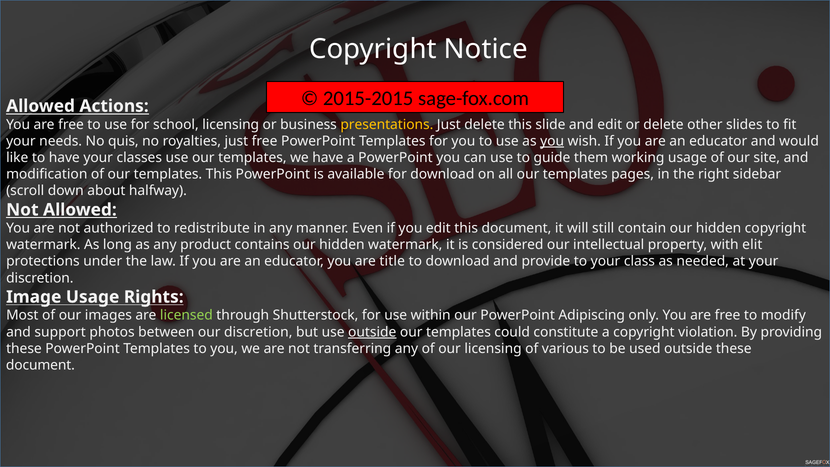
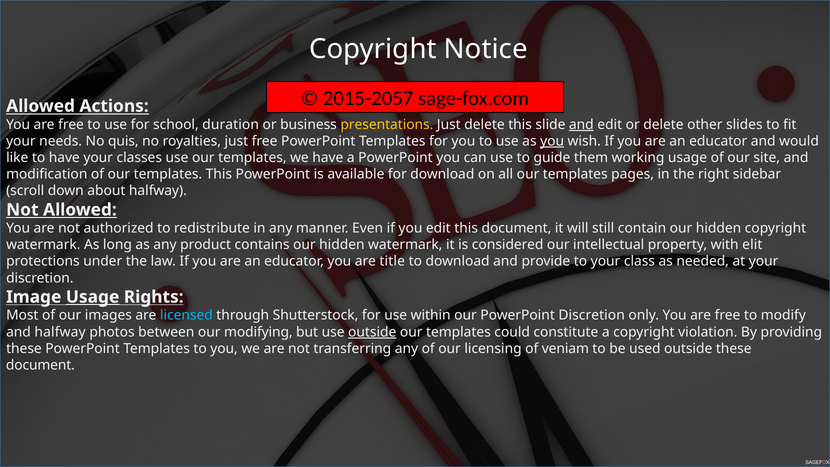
2015-2015: 2015-2015 -> 2015-2057 (368, 98)
school licensing: licensing -> duration (231, 124)
and underline: none -> present (581, 124)
Usage underline: none -> present (93, 297)
licensed colour: light green -> light blue (186, 315)
PowerPoint Adipiscing: Adipiscing -> Discretion (592, 315)
and support: support -> halfway (60, 332)
our discretion: discretion -> modifying (258, 332)
various: various -> veniam (565, 348)
